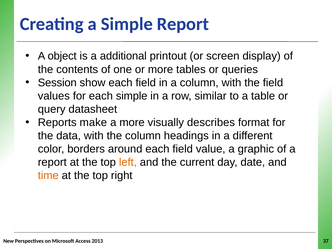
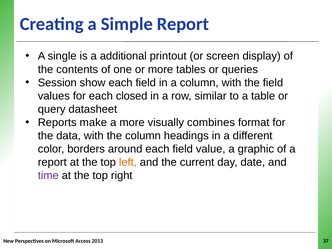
object: object -> single (62, 56)
each simple: simple -> closed (132, 96)
describes: describes -> combines (211, 122)
time colour: orange -> purple (48, 176)
